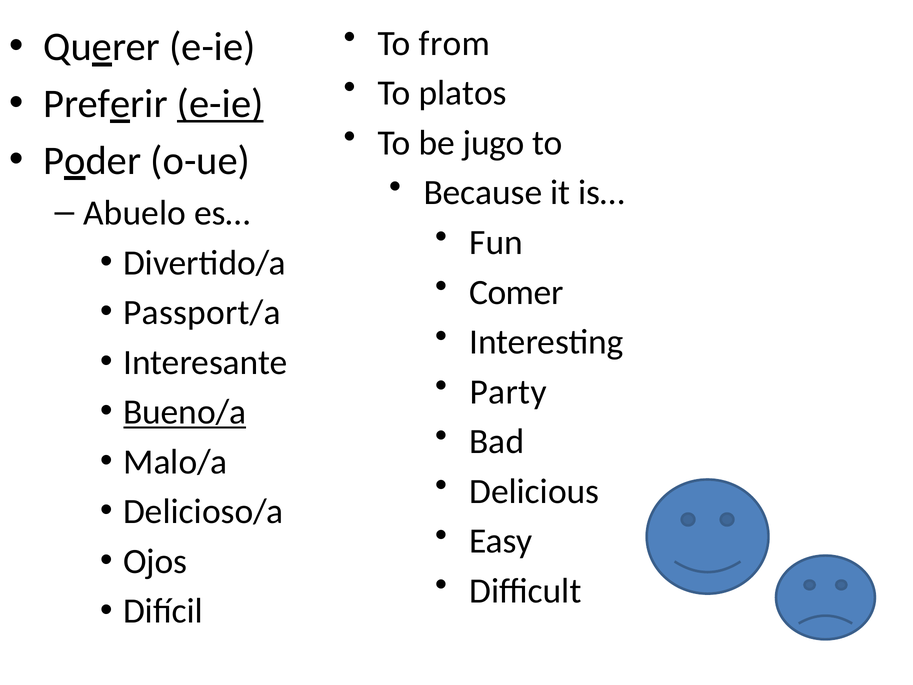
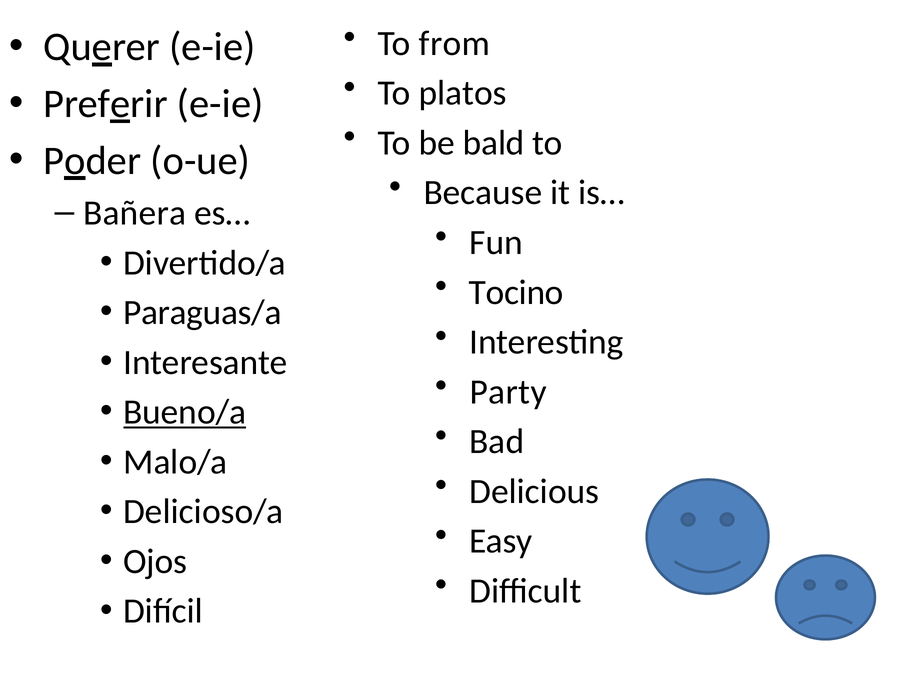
e-ie underline: present -> none (220, 104)
jugo: jugo -> bald (494, 143)
Abuelo: Abuelo -> Bañera (135, 213)
Comer: Comer -> Tocino (516, 292)
Passport/a: Passport/a -> Paraguas/a (202, 313)
